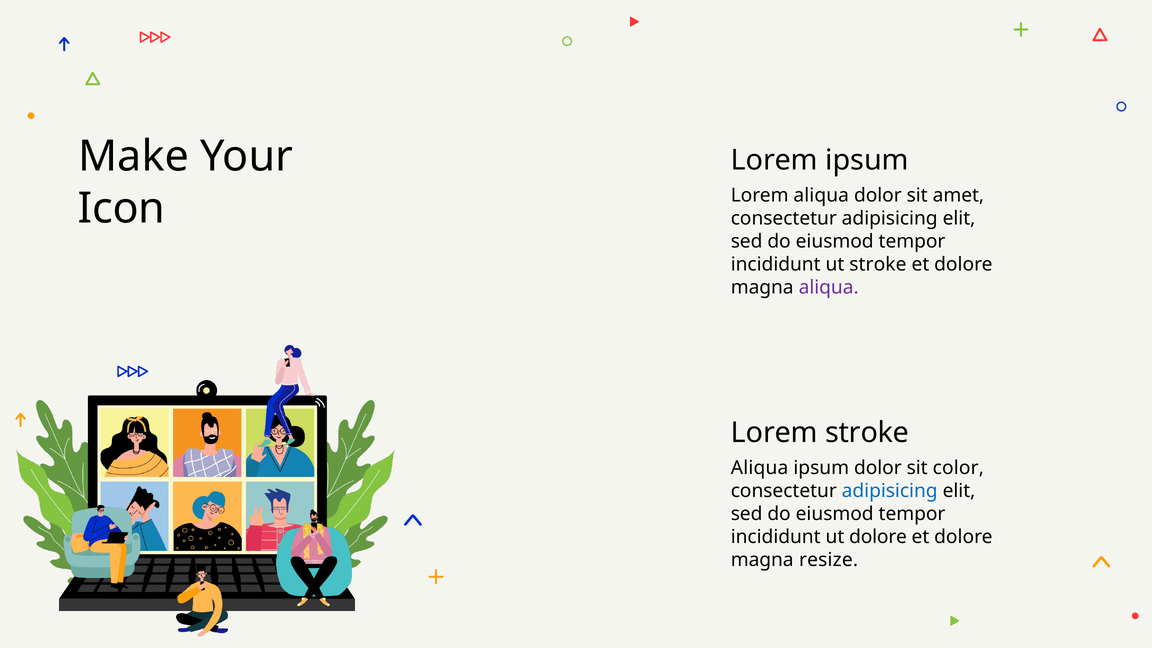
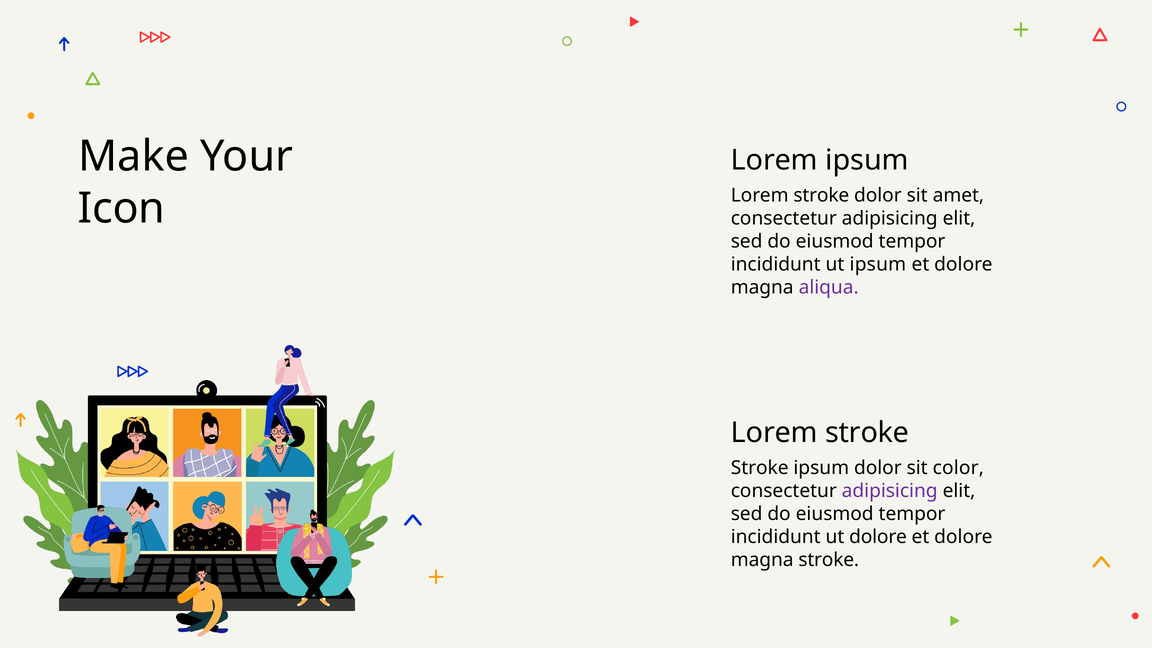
aliqua: aliqua -> stroke (821, 195)
ut stroke: stroke -> ipsum (878, 264)
Aliqua: Aliqua -> Stroke (760, 468)
adipisicing colour: blue -> purple (890, 491)
magna resize: resize -> stroke (829, 560)
